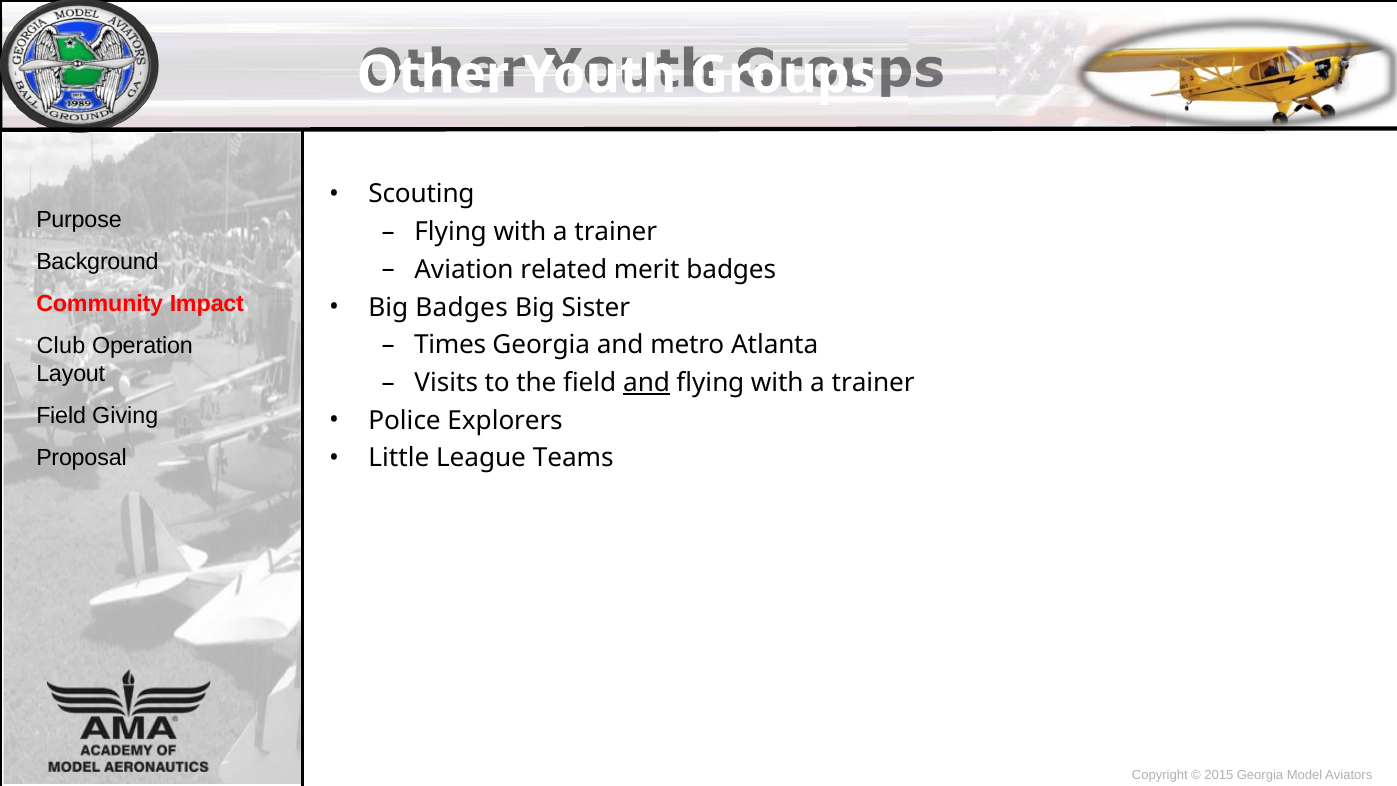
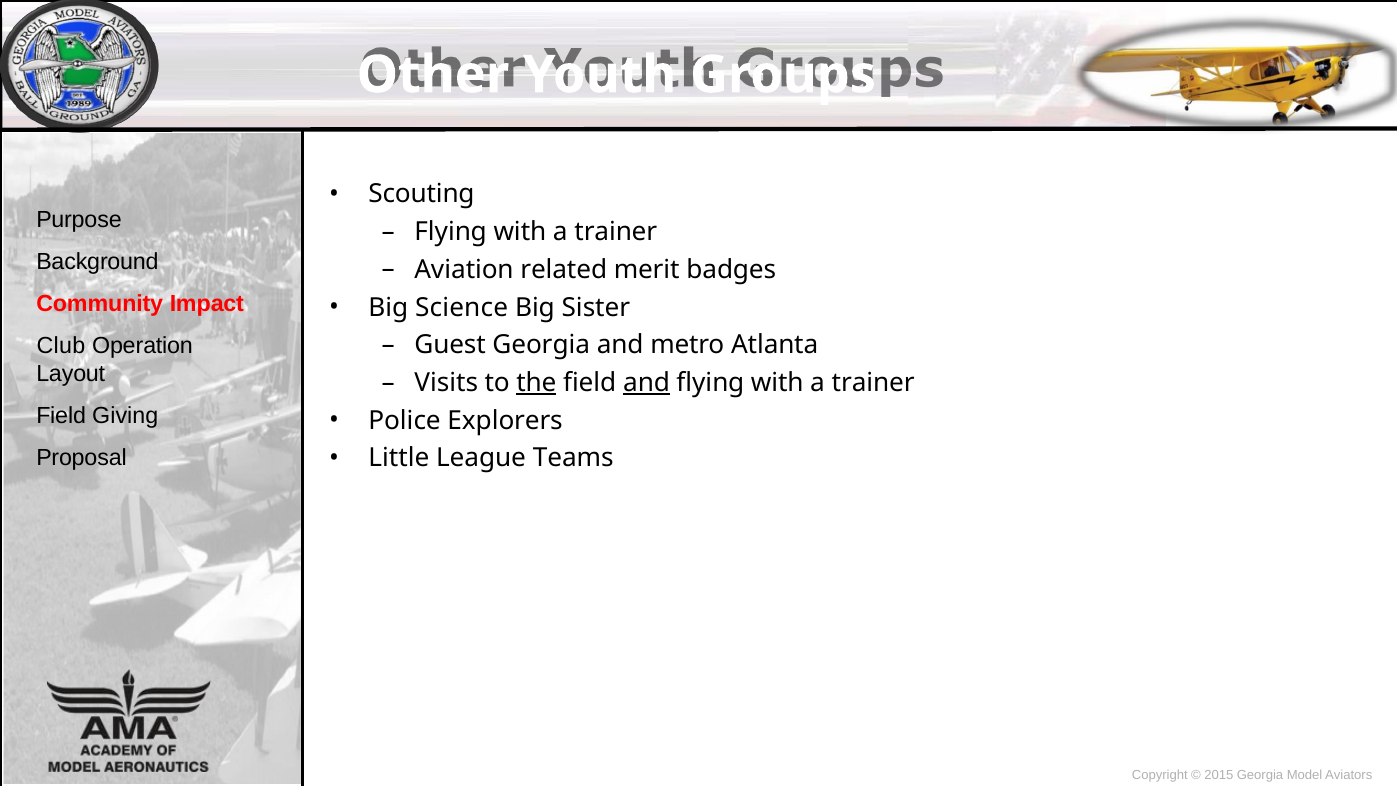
Big Badges: Badges -> Science (462, 307)
Times: Times -> Guest (450, 345)
the underline: none -> present (536, 383)
